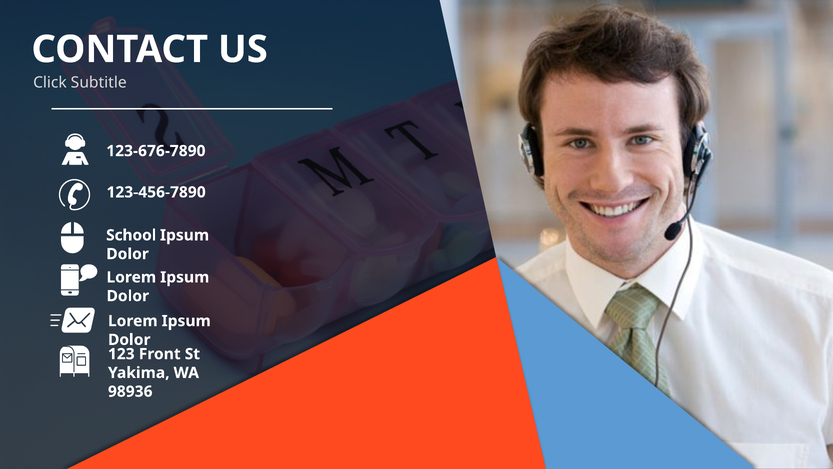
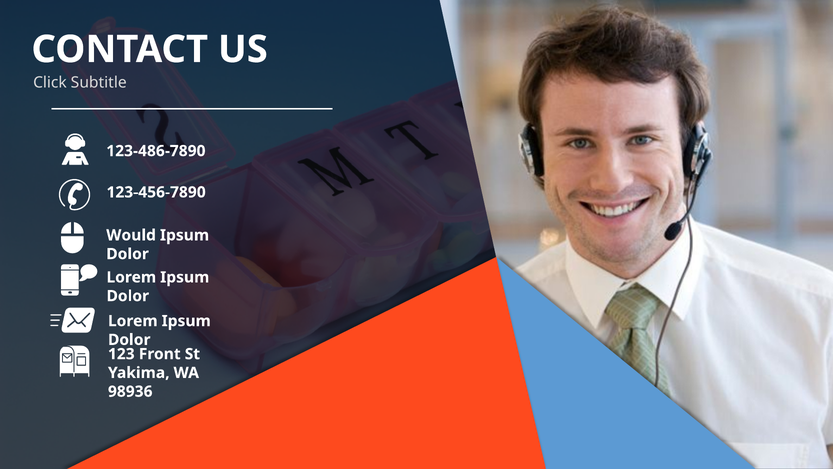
123-676-7890: 123-676-7890 -> 123-486-7890 (156, 151)
School: School -> Would (131, 235)
